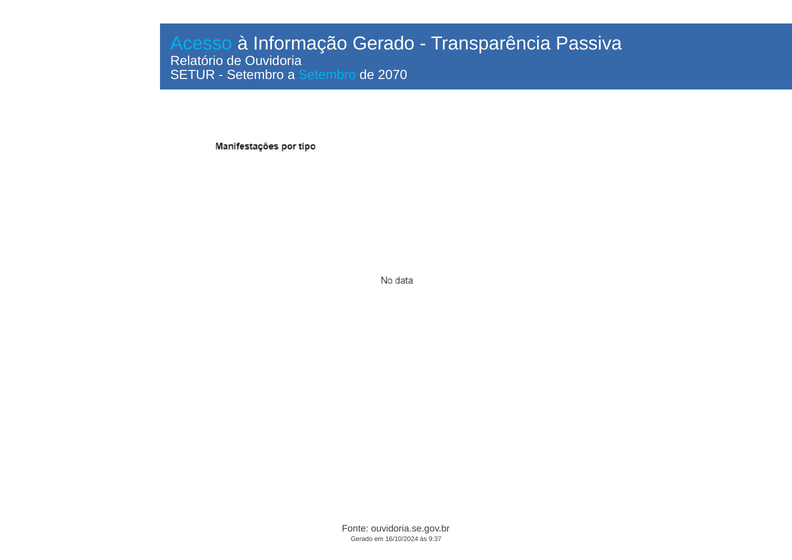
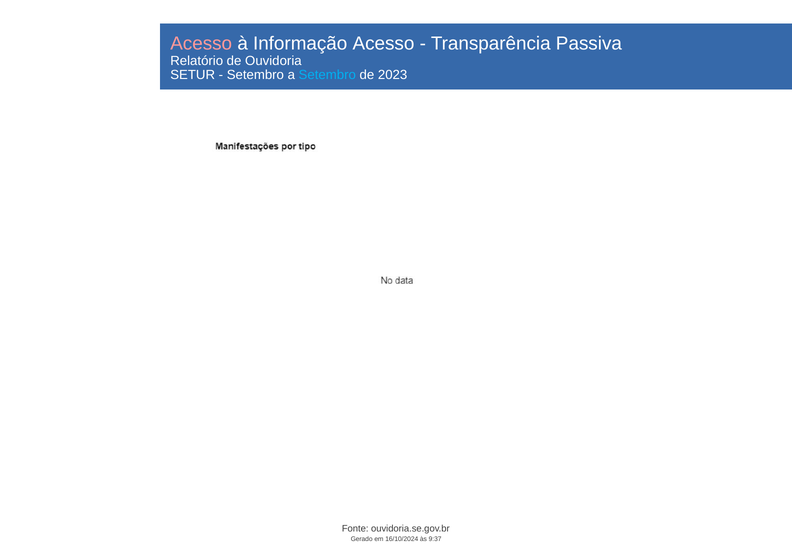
Acesso colour: light blue -> pink (201, 44)
Informação Gerado: Gerado -> Acesso (383, 44)
2070: 2070 -> 2023 (393, 75)
